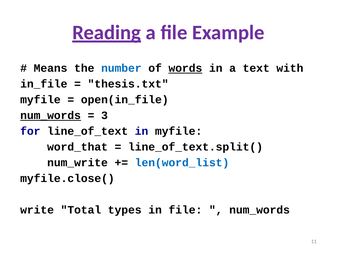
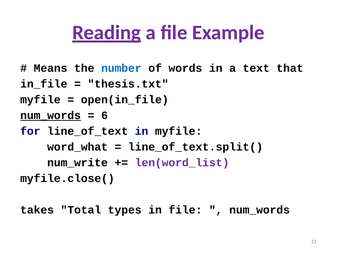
words underline: present -> none (185, 68)
with: with -> that (290, 68)
3: 3 -> 6 (105, 115)
word_that: word_that -> word_what (78, 147)
len(word_list colour: blue -> purple (182, 163)
write: write -> takes (37, 210)
